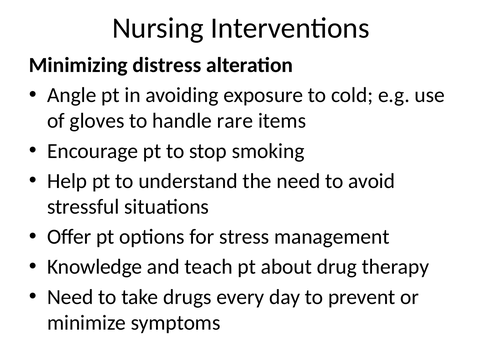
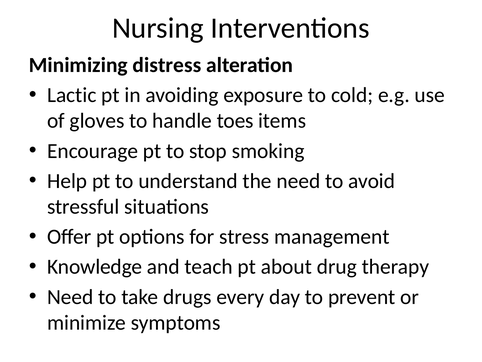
Angle: Angle -> Lactic (72, 95)
rare: rare -> toes (235, 121)
